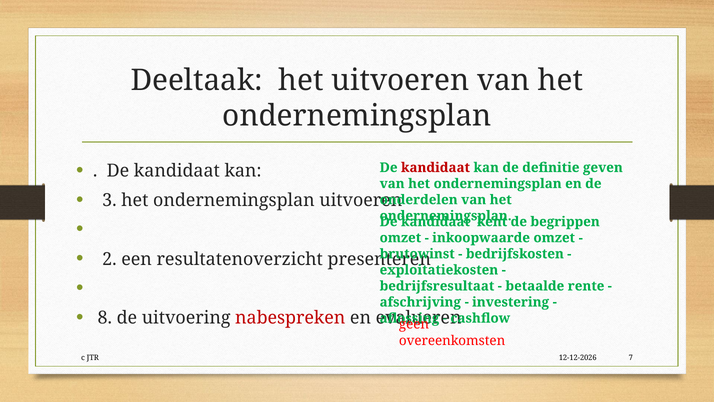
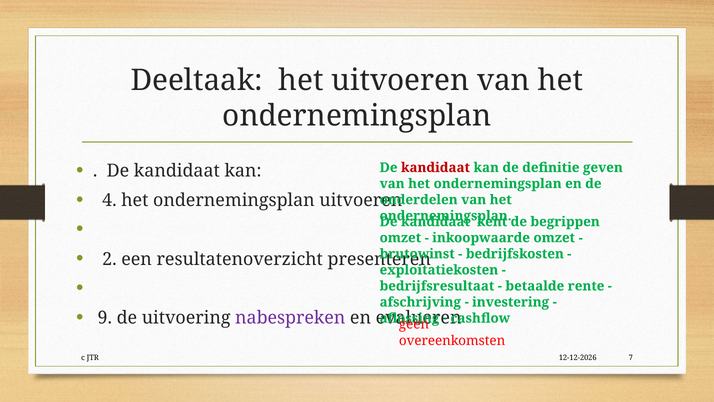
3: 3 -> 4 (109, 200)
8: 8 -> 9 (105, 318)
nabespreken colour: red -> purple (290, 318)
